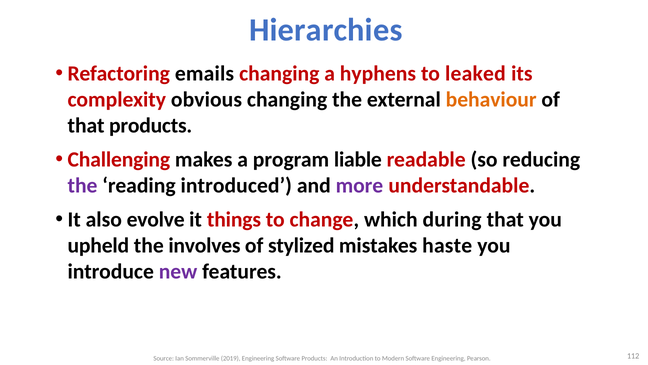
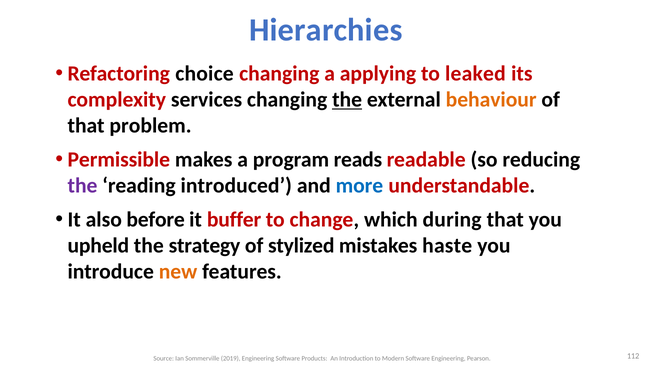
emails: emails -> choice (204, 74)
hyphens: hyphens -> applying (378, 74)
obvious: obvious -> services (207, 100)
the underline: none -> present (347, 100)
that products: products -> problem (151, 125)
Challenging: Challenging -> Permissible (119, 159)
liable: liable -> reads (358, 159)
more colour: purple -> blue (359, 185)
evolve: evolve -> before (156, 219)
things: things -> buffer (234, 219)
involves: involves -> strategy (204, 245)
new colour: purple -> orange (178, 271)
